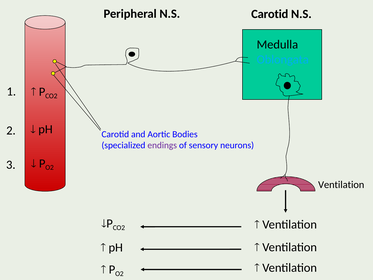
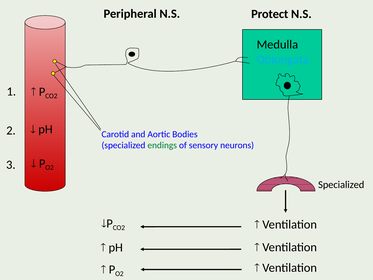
Carotid: Carotid -> Protect (270, 14)
endings colour: purple -> green (162, 145)
Ventilation: Ventilation -> Specialized (341, 185)
